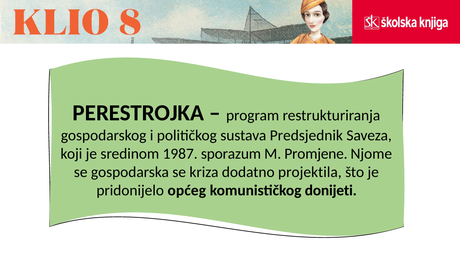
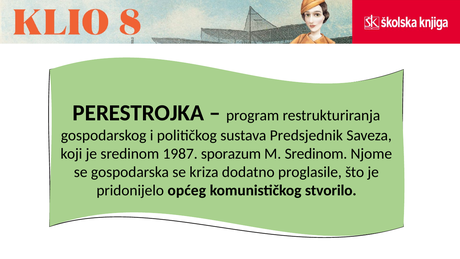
M Promjene: Promjene -> Sredinom (316, 154)
projektila: projektila -> proglasile (310, 172)
donijeti: donijeti -> stvorilo (331, 190)
